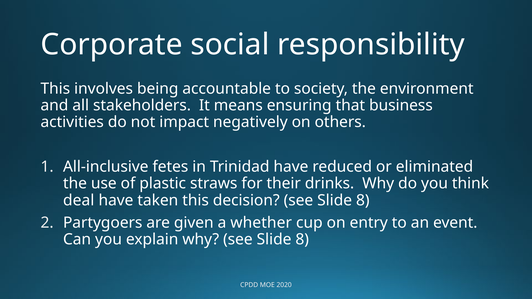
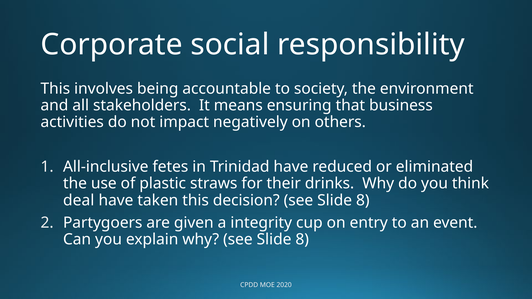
whether: whether -> integrity (261, 223)
